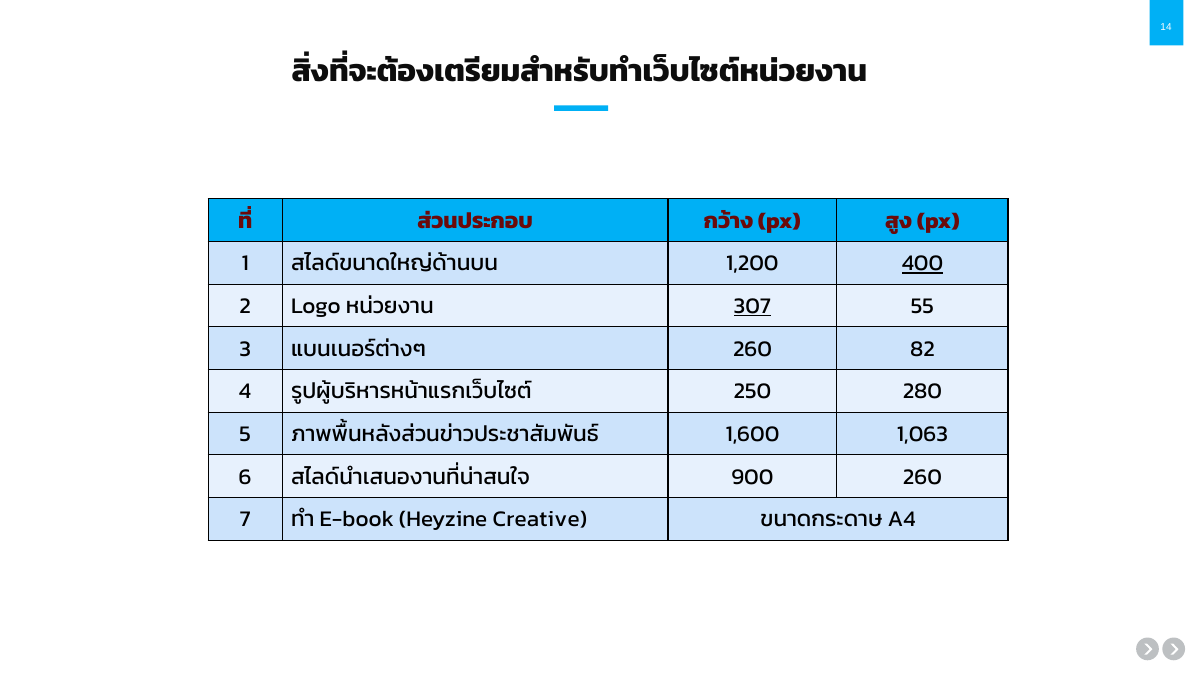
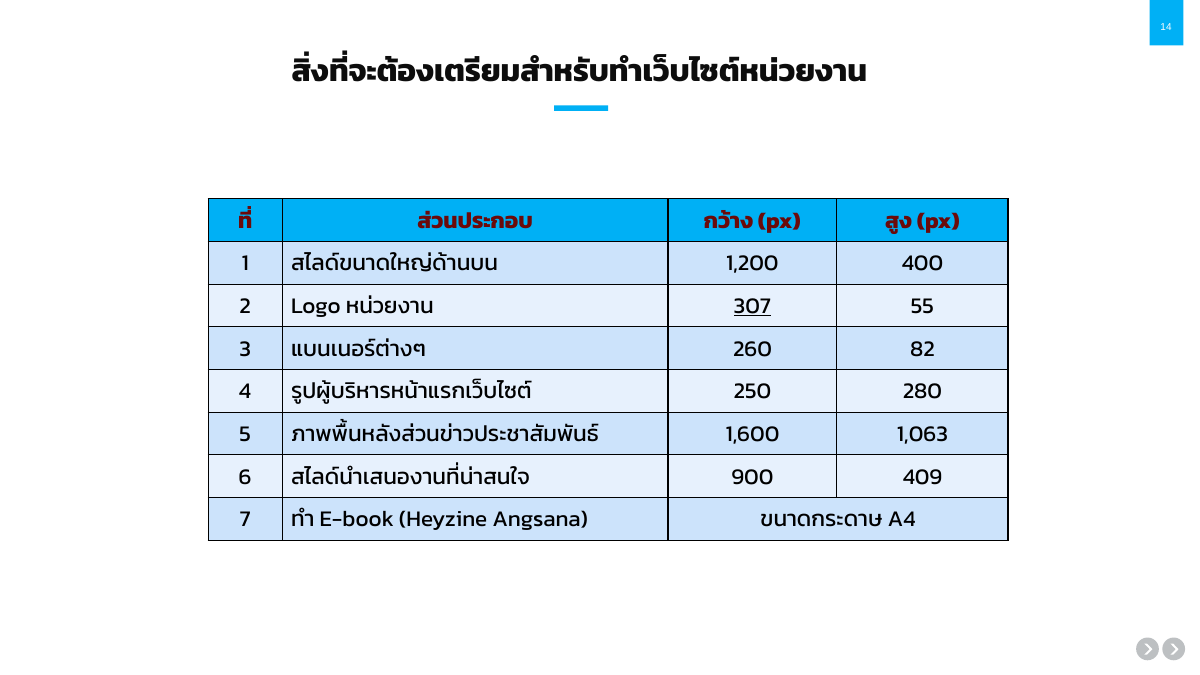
400 underline: present -> none (923, 263)
900 260: 260 -> 409 (923, 477)
Creative: Creative -> Angsana (540, 519)
